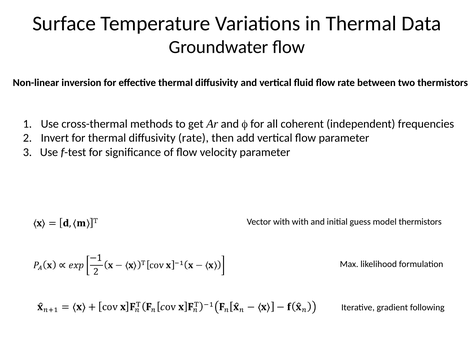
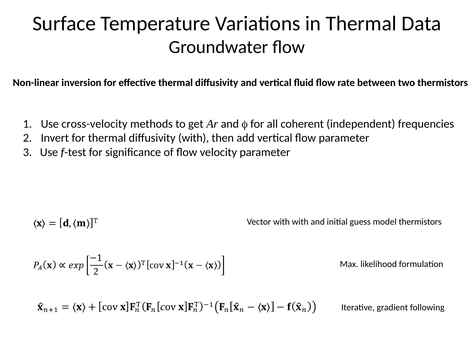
cross-thermal: cross-thermal -> cross-velocity (94, 124)
diffusivity rate: rate -> with (194, 138)
